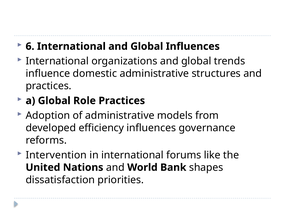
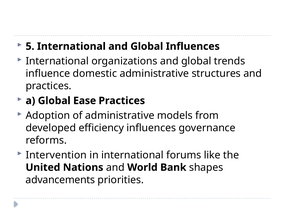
6: 6 -> 5 (30, 46)
Role: Role -> Ease (85, 101)
dissatisfaction: dissatisfaction -> advancements (60, 180)
